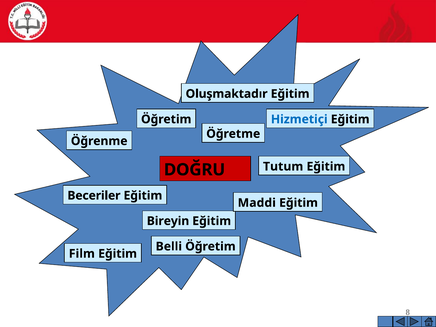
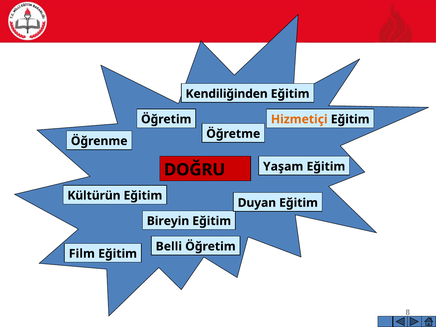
Oluşmaktadır: Oluşmaktadır -> Kendiliğinden (227, 94)
Hizmetiçi colour: blue -> orange (299, 119)
Tutum: Tutum -> Yaşam (283, 167)
Beceriler: Beceriler -> Kültürün (94, 196)
Maddi: Maddi -> Duyan (257, 203)
